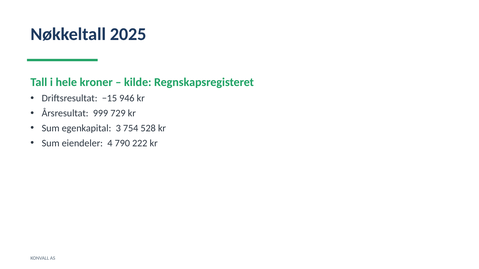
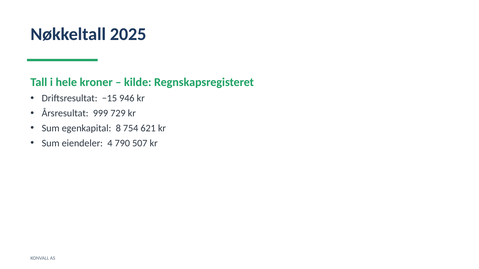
3: 3 -> 8 (118, 128)
528: 528 -> 621 (148, 128)
222: 222 -> 507 (140, 143)
